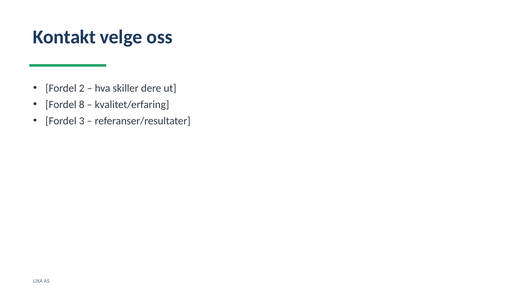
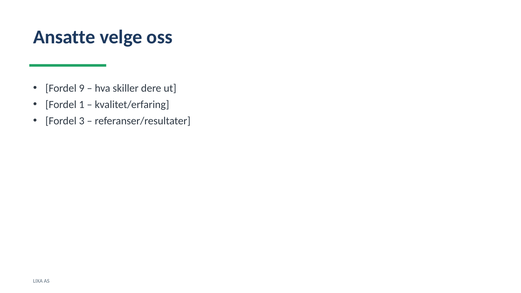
Kontakt: Kontakt -> Ansatte (64, 37)
2: 2 -> 9 (82, 88)
8: 8 -> 1 (82, 105)
